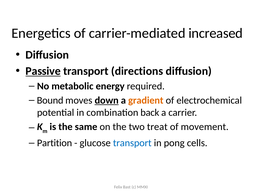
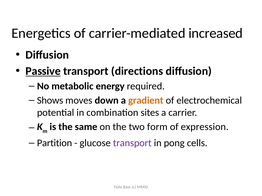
Bound: Bound -> Shows (50, 101)
down underline: present -> none (107, 101)
back: back -> sites (150, 113)
treat: treat -> form (157, 127)
movement: movement -> expression (205, 127)
transport colour: blue -> purple (132, 143)
